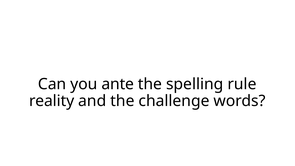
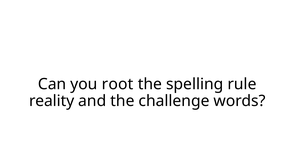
ante: ante -> root (118, 84)
